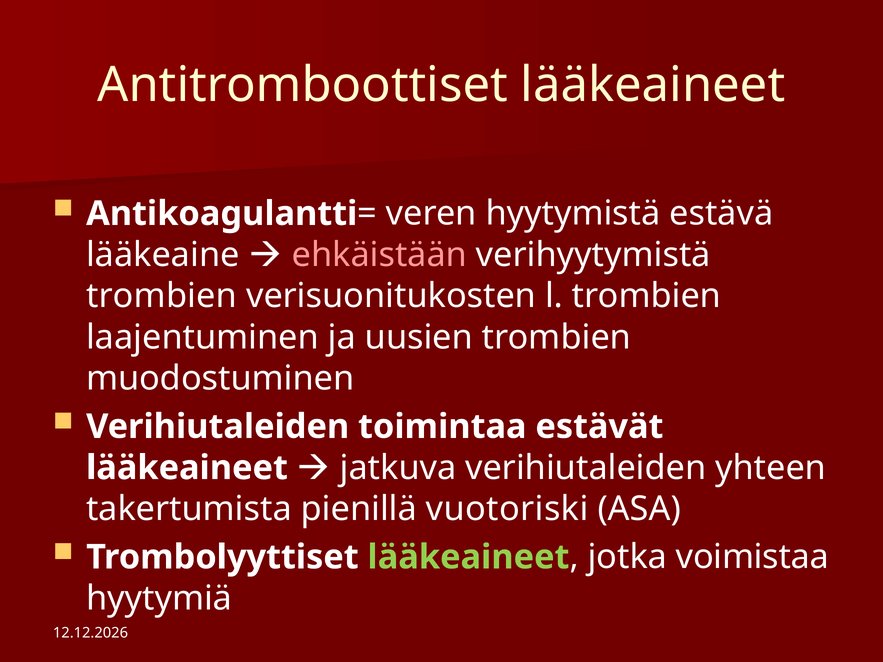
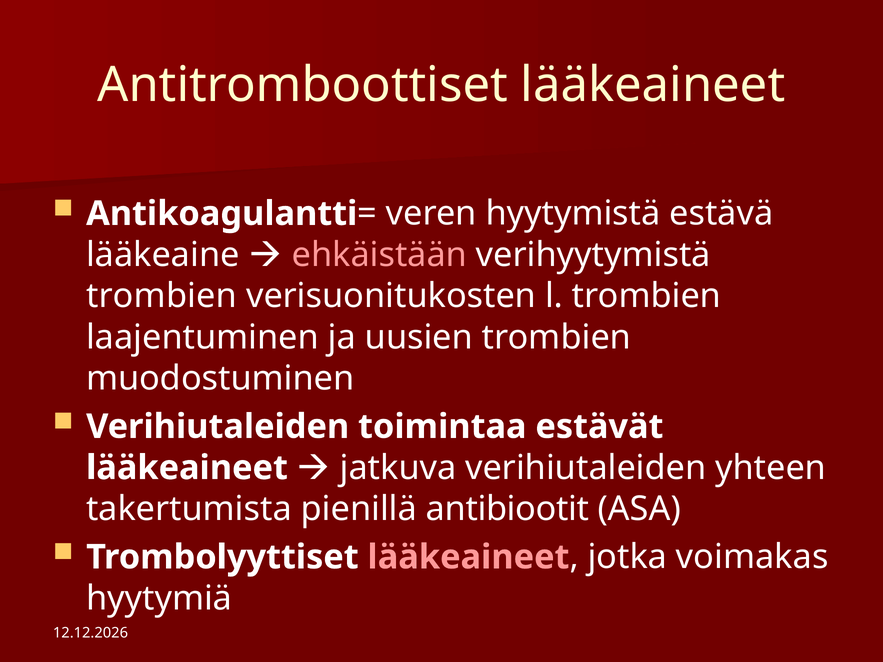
vuotoriski: vuotoriski -> antibiootit (508, 509)
lääkeaineet colour: light green -> pink (468, 557)
voimistaa: voimistaa -> voimakas (752, 557)
